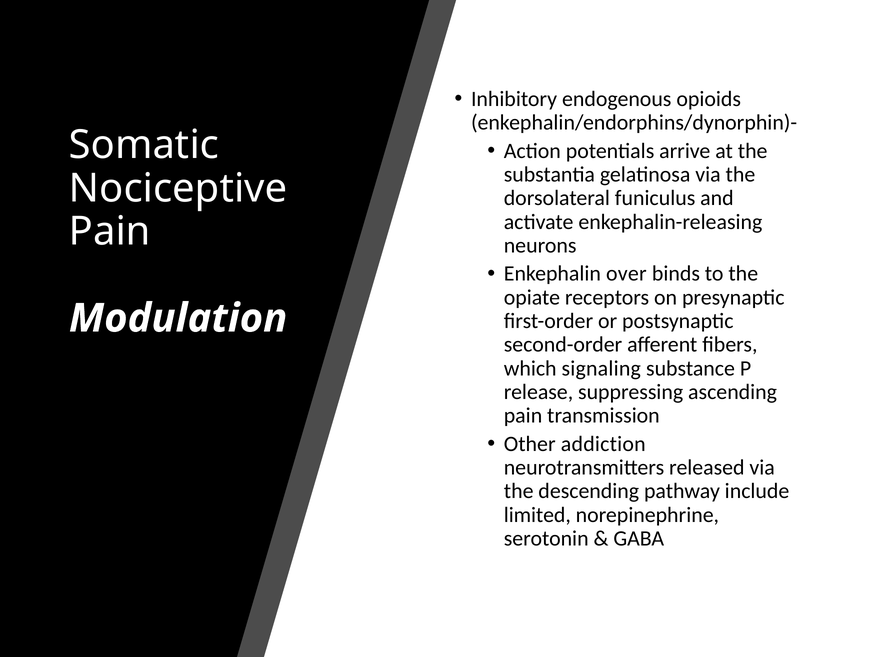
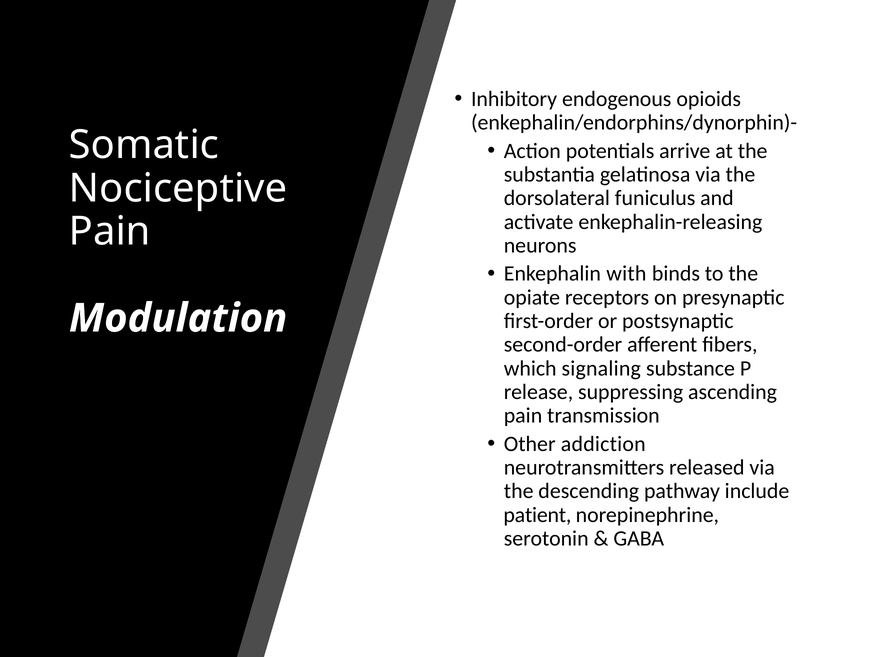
over: over -> with (626, 273)
limited: limited -> patient (537, 514)
